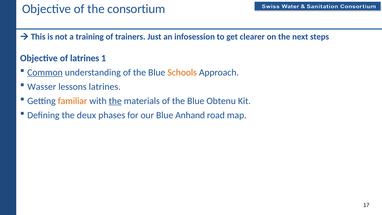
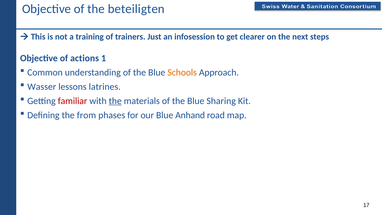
consortium: consortium -> beteiligten (136, 9)
of latrines: latrines -> actions (85, 58)
Common underline: present -> none (45, 72)
familiar colour: orange -> red (73, 101)
Obtenu: Obtenu -> Sharing (221, 101)
deux: deux -> from (86, 115)
